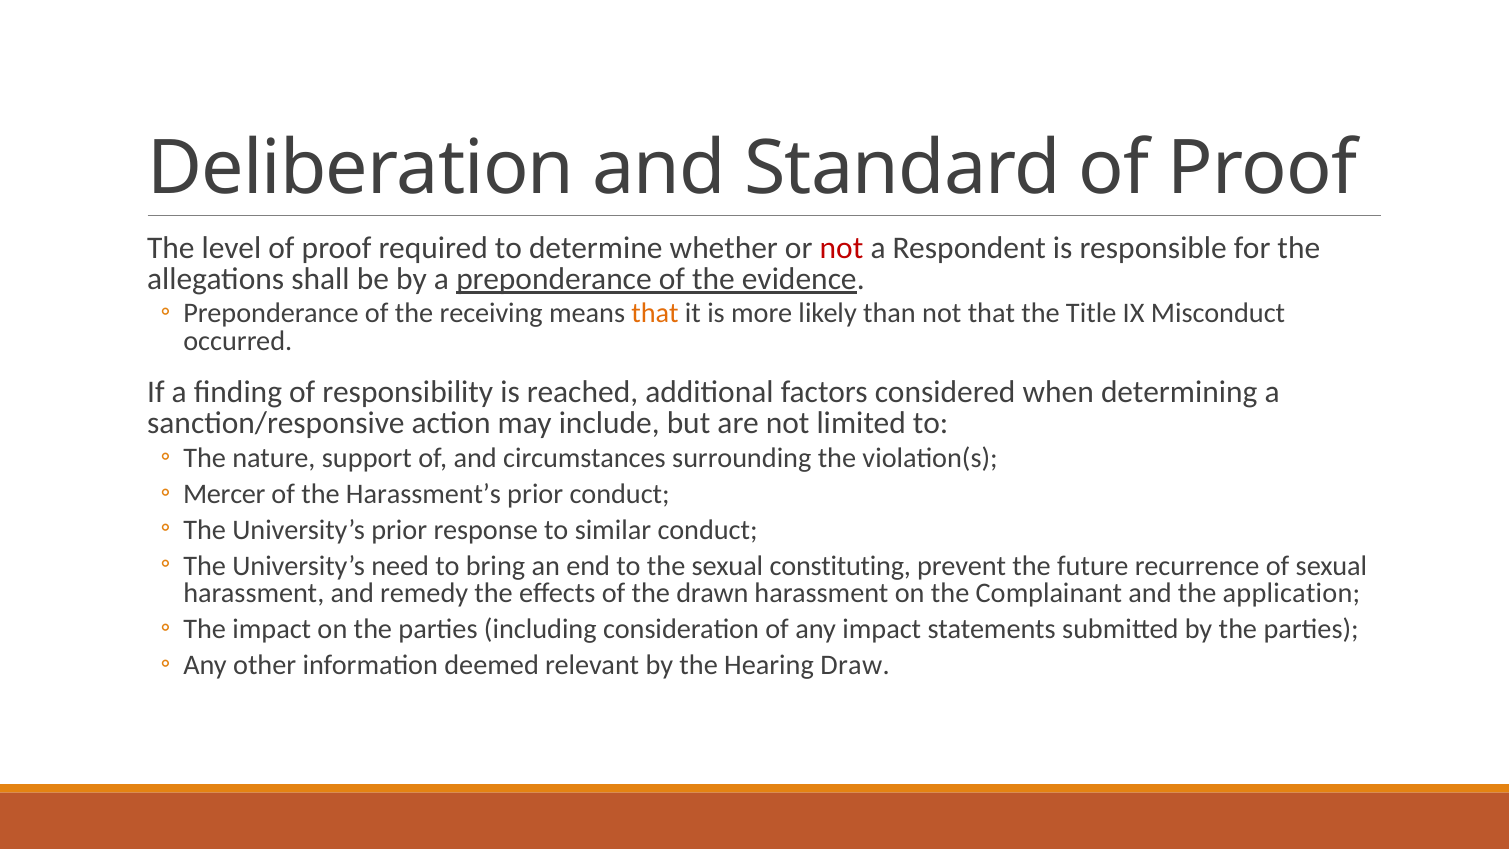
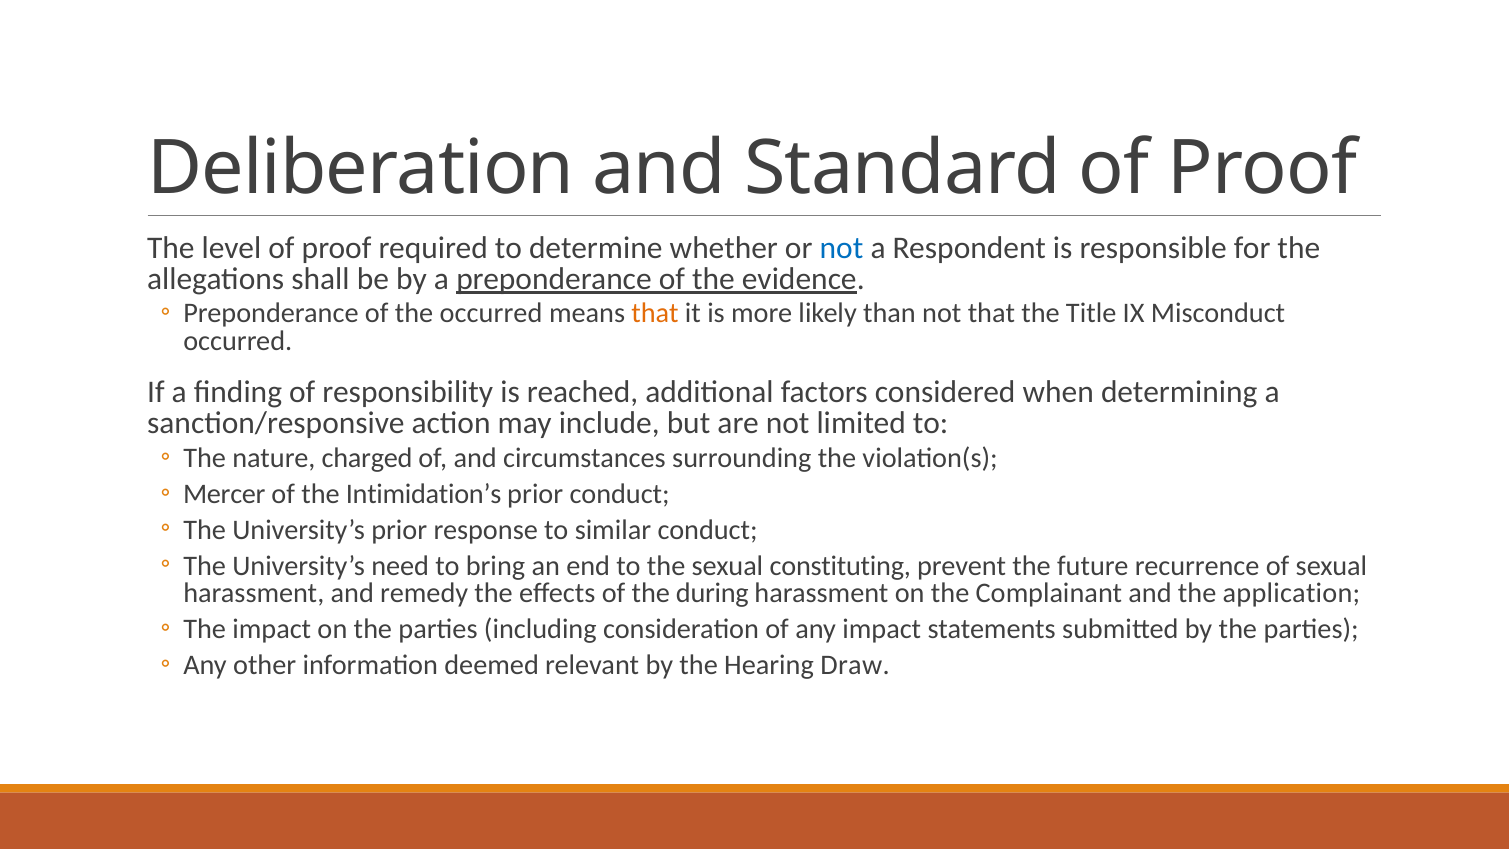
not colour: red -> blue (841, 248)
the receiving: receiving -> occurred (491, 314)
support: support -> charged (367, 458)
Harassment’s: Harassment’s -> Intimidation’s (424, 494)
drawn: drawn -> during (712, 593)
